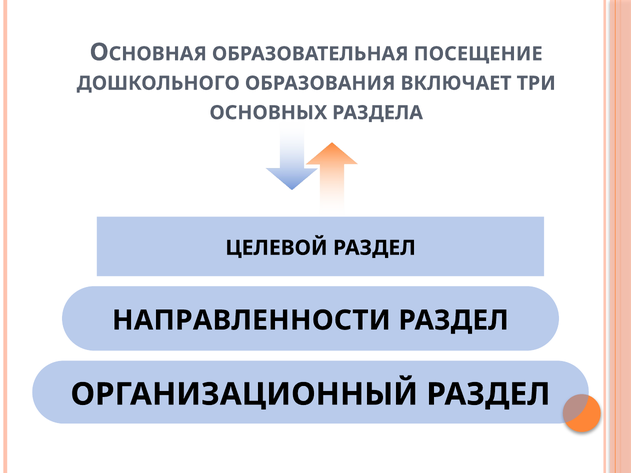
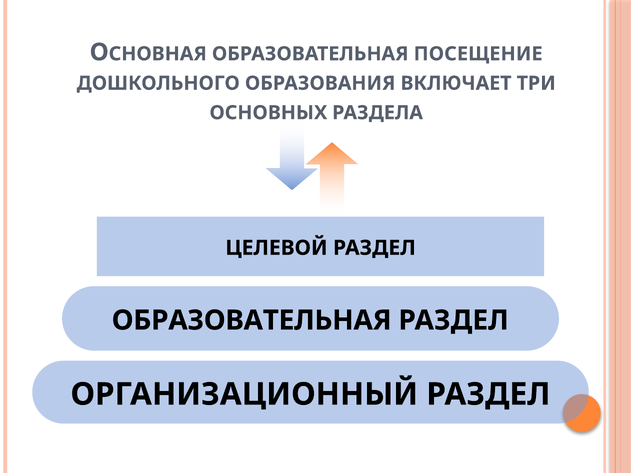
НАПРАВЛЕННОСТИ: НАПРАВЛЕННОСТИ -> ОБРАЗОВАТЕЛЬНАЯ (252, 321)
